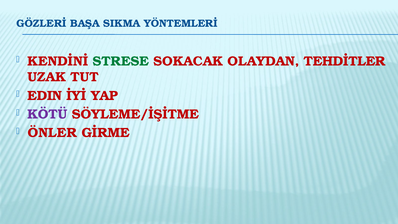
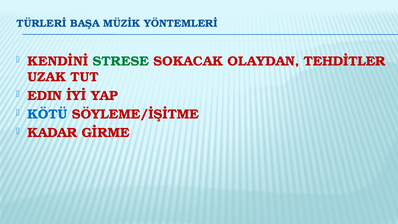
GÖZLERİ: GÖZLERİ -> TÜRLERİ (41, 23)
SIKMA: SIKMA -> MÜZİK (122, 23)
KÖTÜ colour: purple -> blue (47, 114)
ÖNLER: ÖNLER -> KADAR (52, 133)
